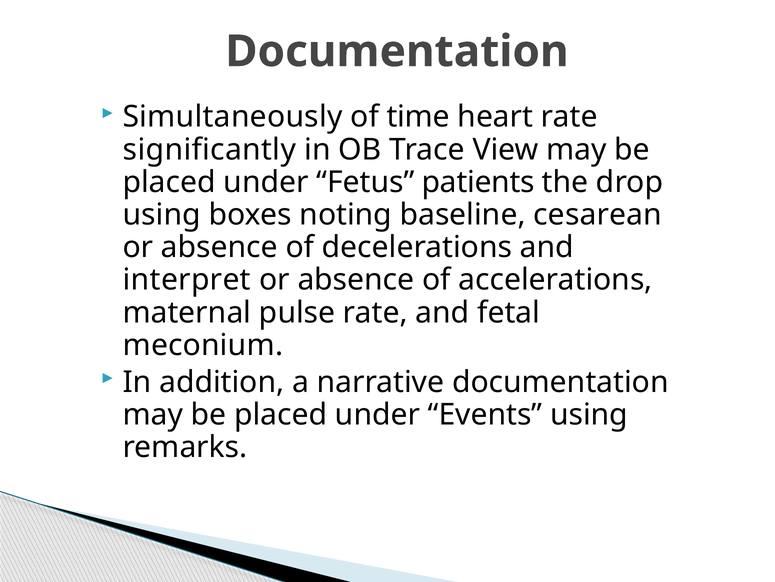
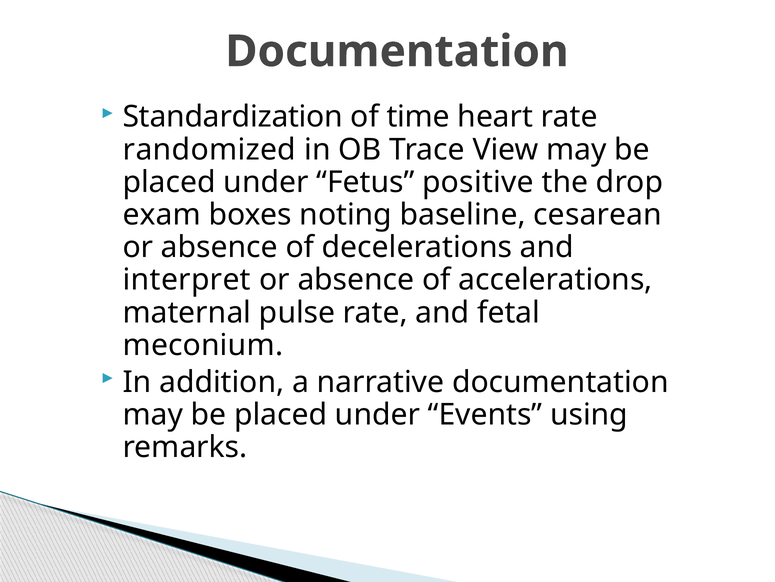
Simultaneously: Simultaneously -> Standardization (233, 117)
significantly: significantly -> randomized (209, 149)
patients: patients -> positive (478, 182)
using: using -> exam (162, 215)
